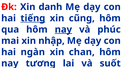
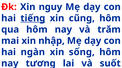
danh: danh -> nguy (50, 7)
nay underline: present -> none (63, 30)
phúc: phúc -> trăm (109, 30)
chan: chan -> sống (82, 53)
